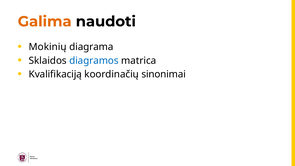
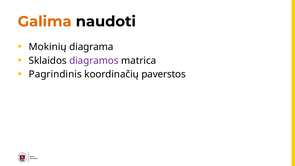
diagramos colour: blue -> purple (94, 61)
Kvalifikaciją: Kvalifikaciją -> Pagrindinis (55, 74)
sinonimai: sinonimai -> paverstos (164, 74)
